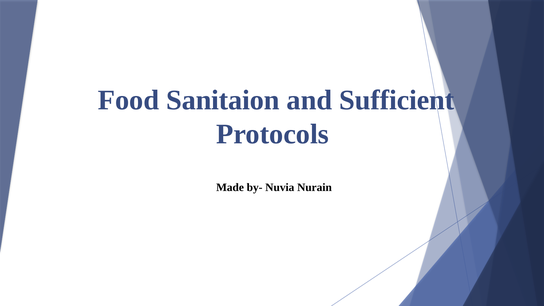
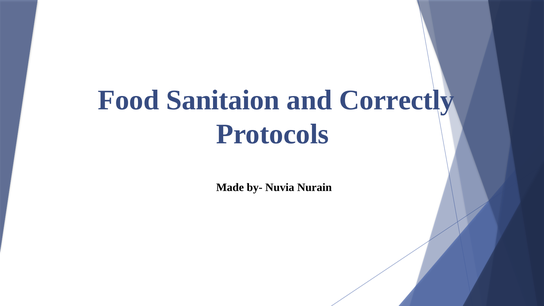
Sufficient: Sufficient -> Correctly (397, 100)
